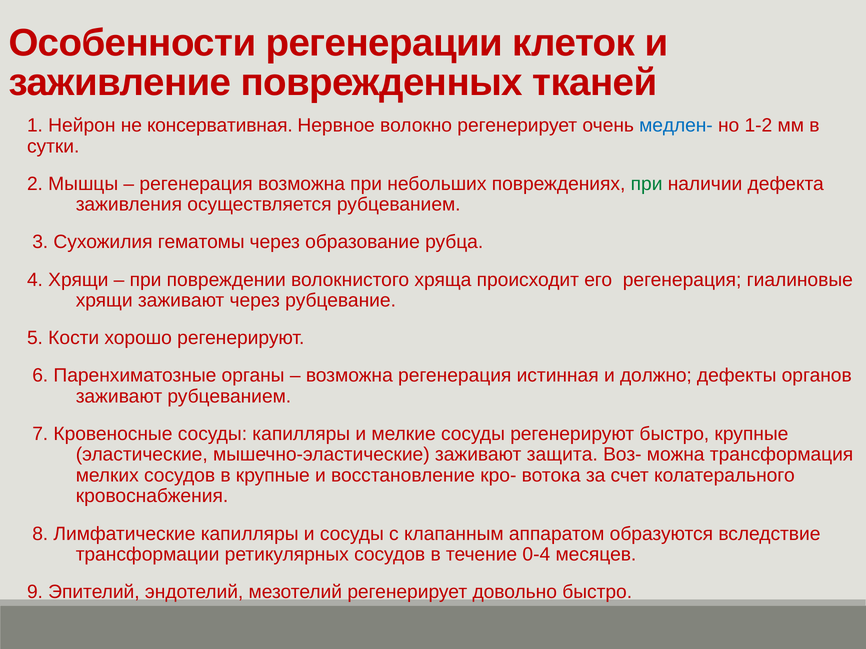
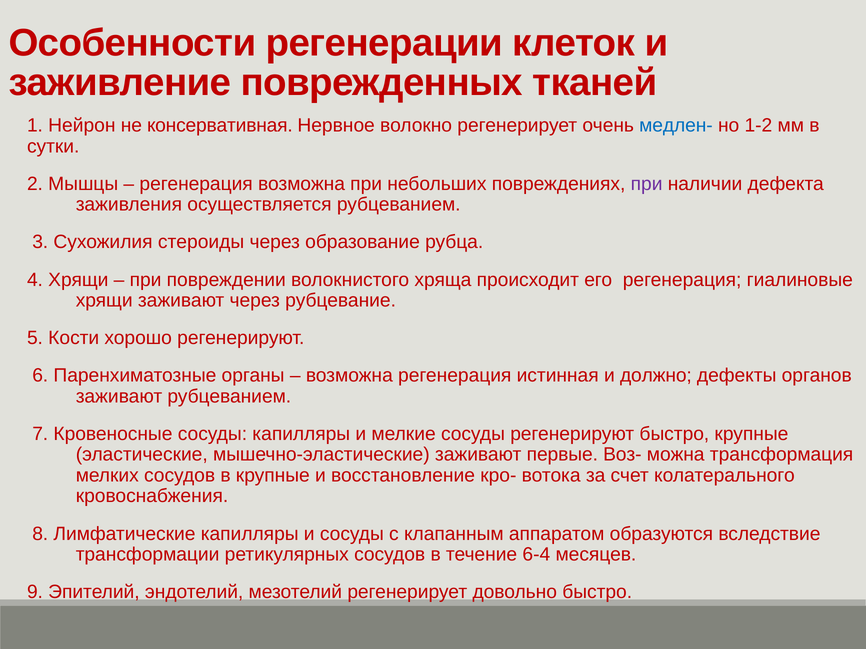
при colour: green -> purple (647, 184)
гематомы: гематомы -> стероиды (201, 242)
защита: защита -> первые (562, 455)
0-4: 0-4 -> 6-4 (536, 555)
